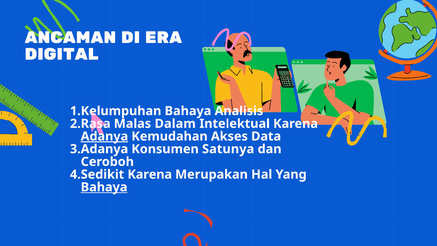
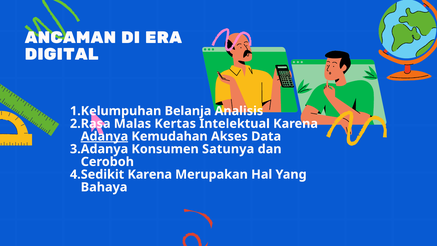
Bahaya: Bahaya -> Belanja (188, 111)
Dalam: Dalam -> Kertas (175, 124)
Bahaya underline: present -> none (104, 187)
